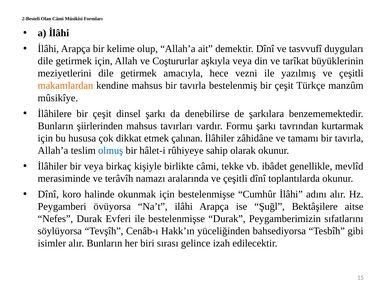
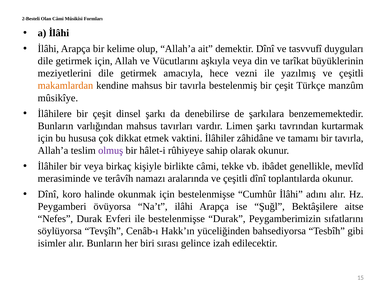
Coştururlar: Coştururlar -> Vücutlarını (175, 61)
şiirlerinden: şiirlerinden -> varlığından (100, 126)
Formu: Formu -> Limen (239, 126)
çalınan: çalınan -> vaktini (187, 138)
olmuş colour: blue -> purple (111, 150)
